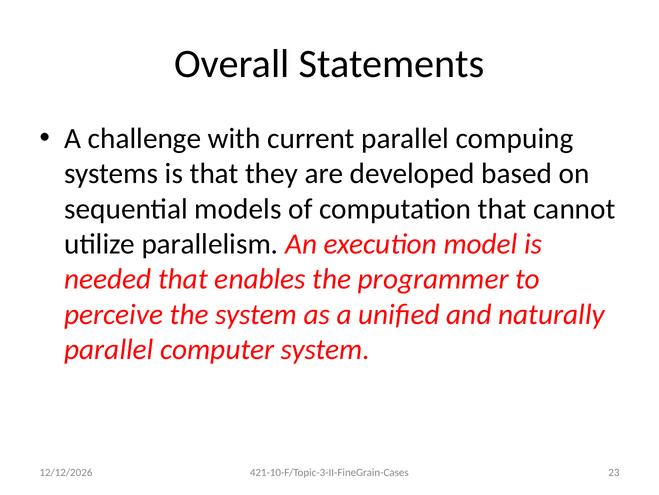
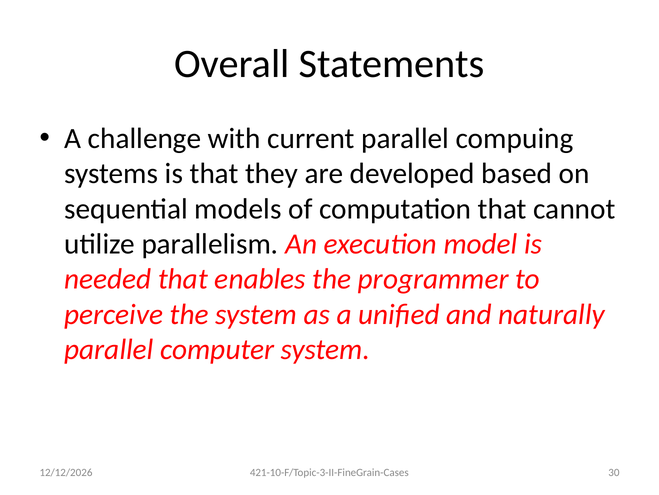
23: 23 -> 30 (614, 472)
